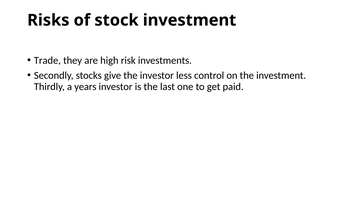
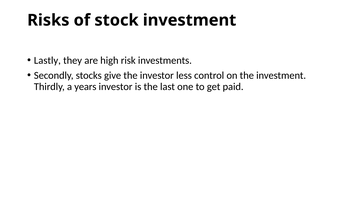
Trade: Trade -> Lastly (47, 60)
